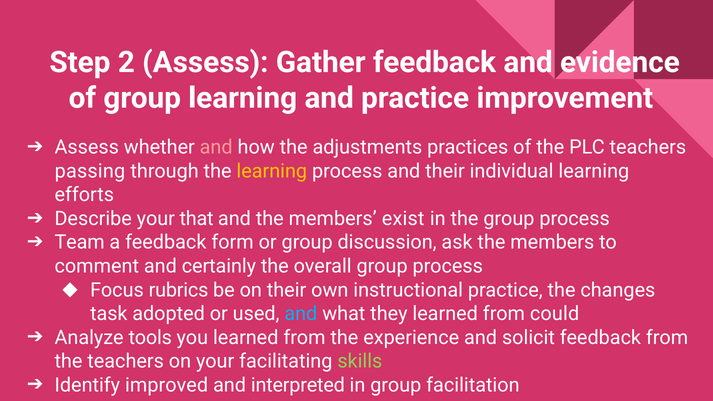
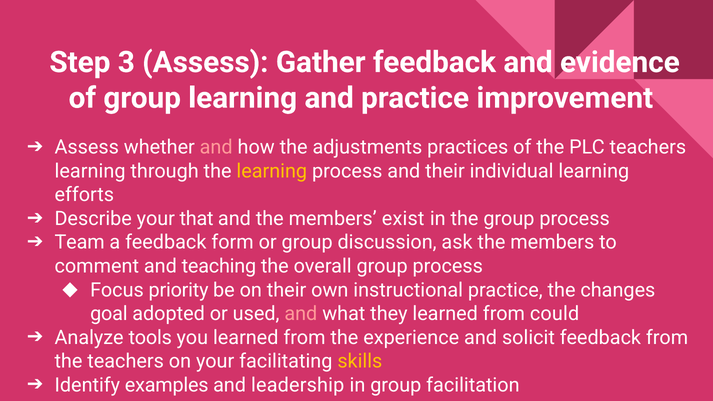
2: 2 -> 3 (126, 62)
passing: passing -> learning (90, 171)
certainly: certainly -> teaching (219, 266)
rubrics: rubrics -> priority (179, 290)
task: task -> goal (109, 314)
and colour: light blue -> pink (301, 314)
skills colour: light green -> yellow (360, 361)
improved: improved -> examples (167, 385)
interpreted: interpreted -> leadership (298, 385)
